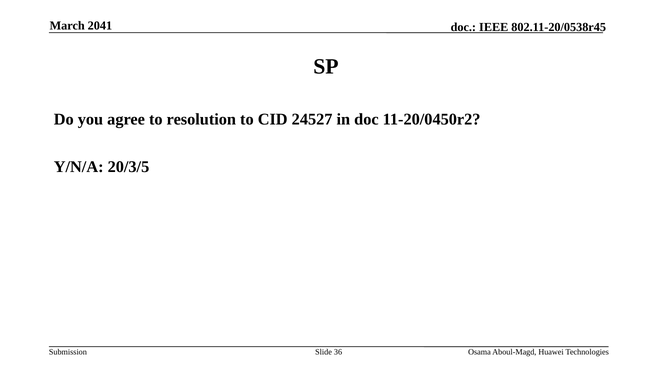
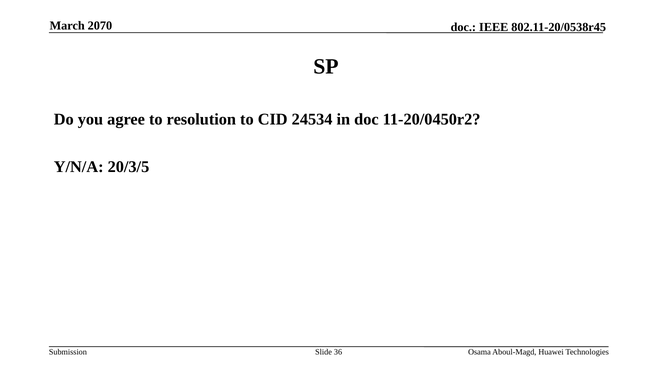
2041: 2041 -> 2070 (100, 26)
24527: 24527 -> 24534 (312, 119)
